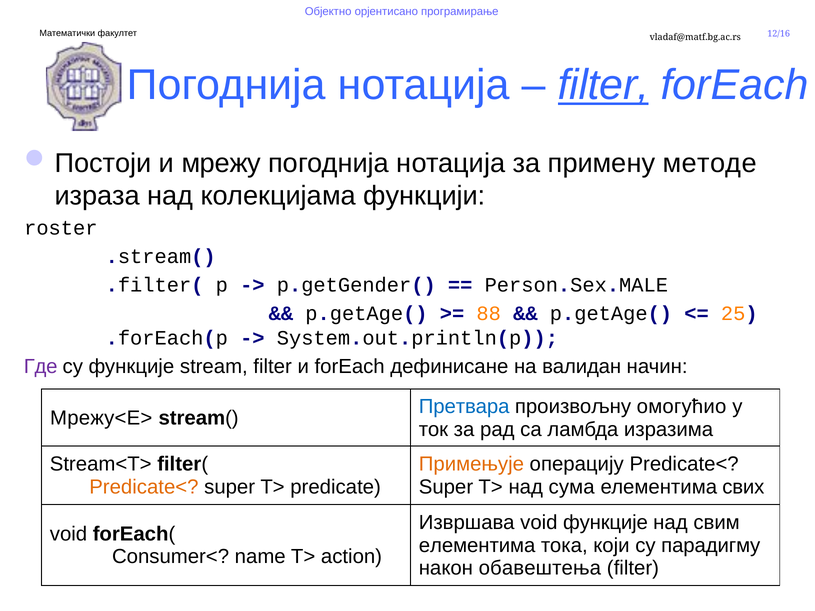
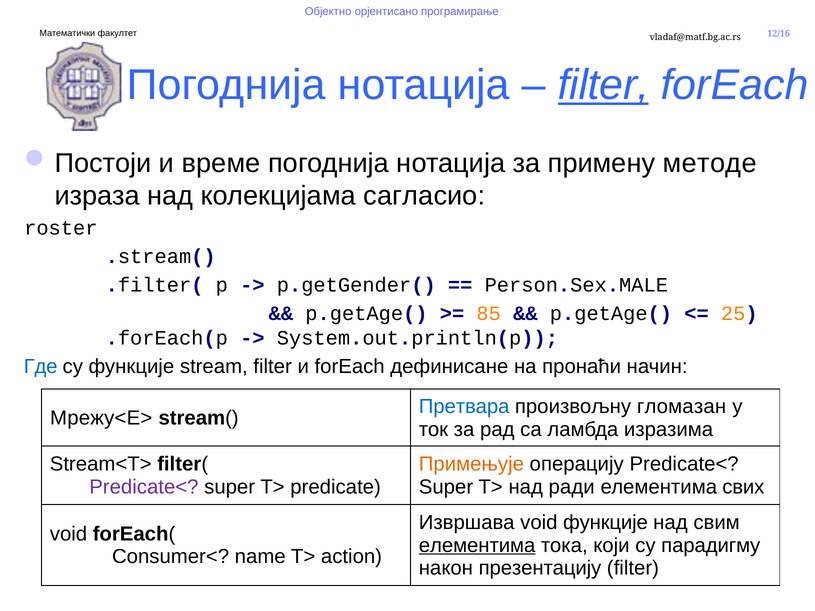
мрежу: мрежу -> време (221, 163)
функцији: функцији -> сагласио (424, 196)
88: 88 -> 85 (489, 314)
Где colour: purple -> blue (41, 367)
валидан: валидан -> пронаћи (582, 367)
омогућио: омогућио -> гломазан (682, 407)
Predicate< colour: orange -> purple (144, 487)
сума: сума -> ради (572, 487)
елементима underline: none -> present (477, 546)
обавештења: обавештења -> презентацију (540, 568)
